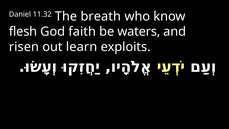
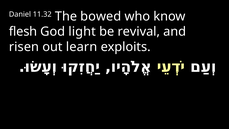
breath: breath -> bowed (101, 16)
faith: faith -> light (82, 32)
waters: waters -> revival (139, 32)
